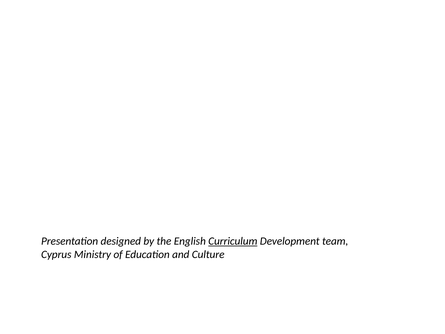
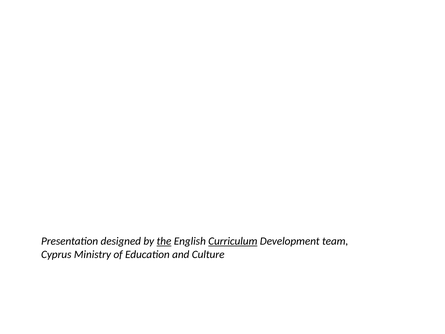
the underline: none -> present (164, 241)
